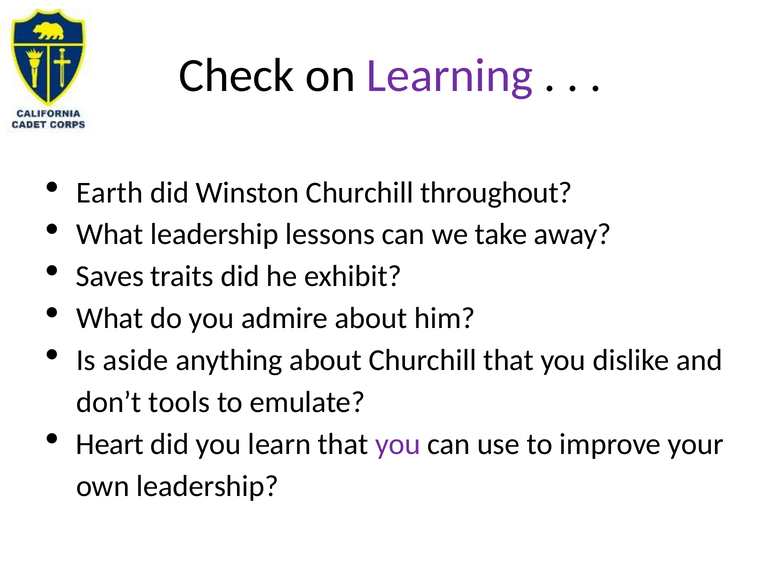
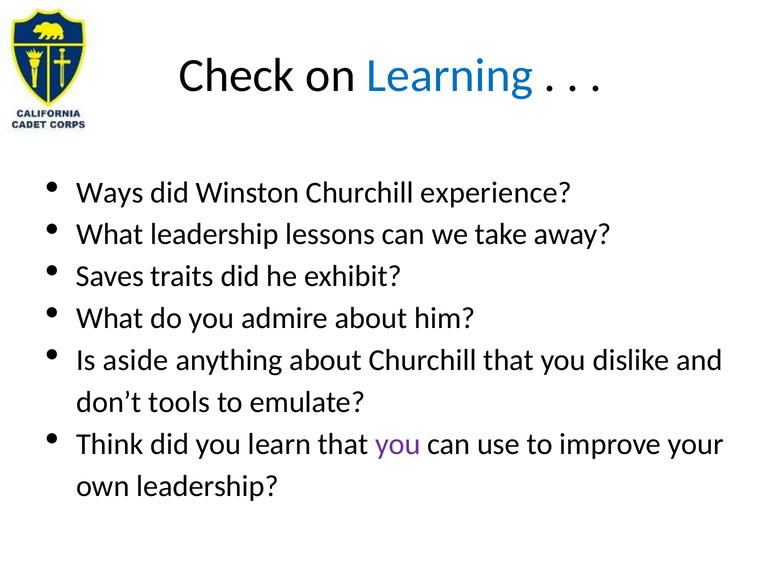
Learning colour: purple -> blue (450, 76)
Earth: Earth -> Ways (110, 192)
throughout: throughout -> experience (496, 192)
Heart: Heart -> Think (110, 444)
